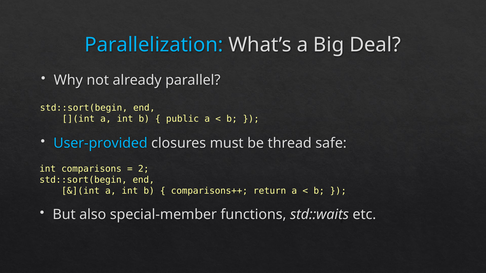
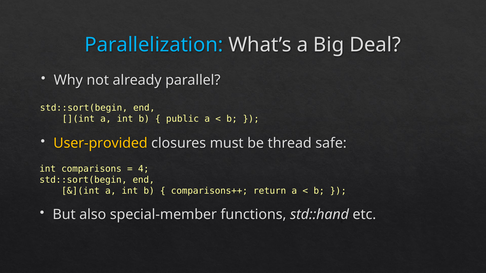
User-provided colour: light blue -> yellow (100, 143)
2: 2 -> 4 (144, 169)
std::waits: std::waits -> std::hand (319, 215)
